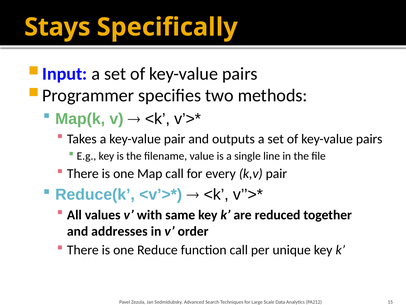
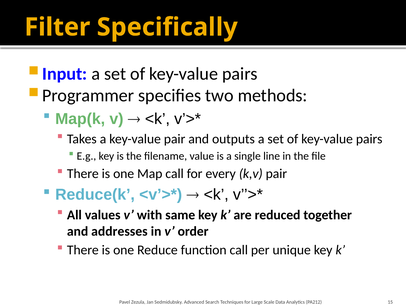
Stays: Stays -> Filter (57, 27)
